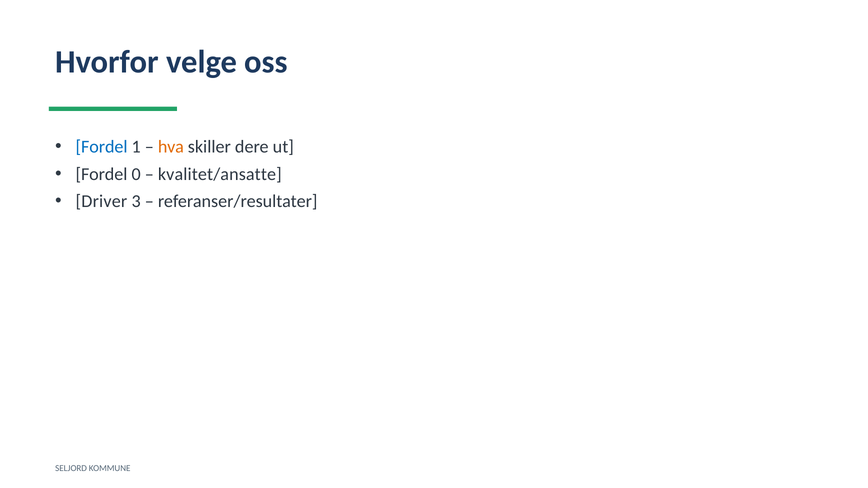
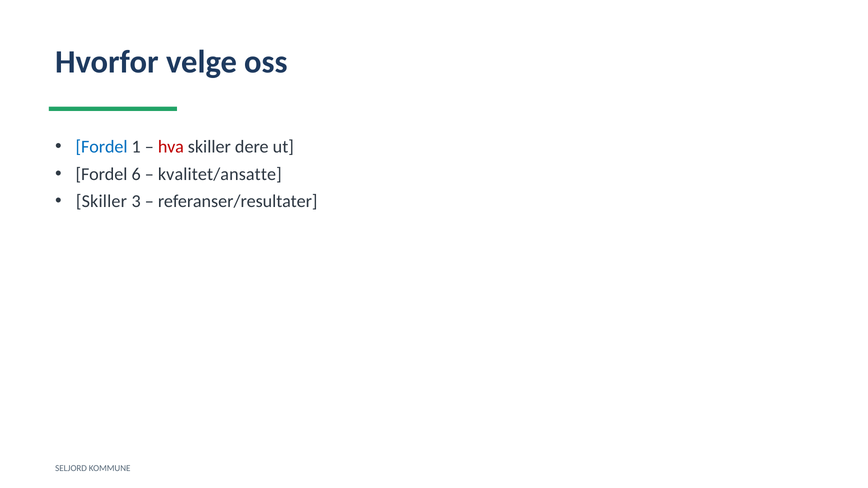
hva colour: orange -> red (171, 147)
0: 0 -> 6 (136, 174)
Driver: Driver -> Skiller (101, 201)
